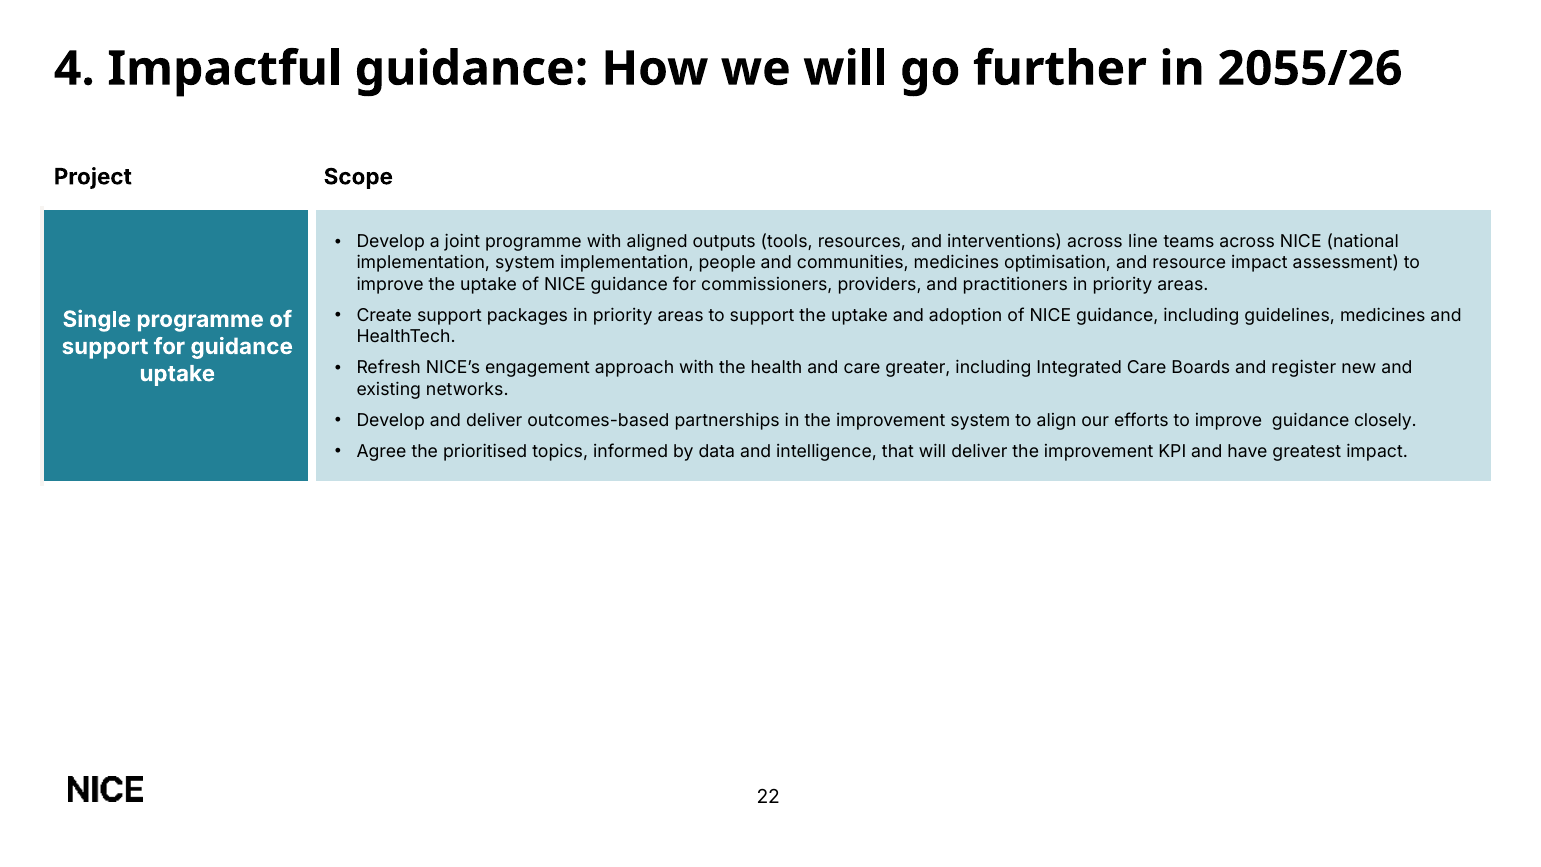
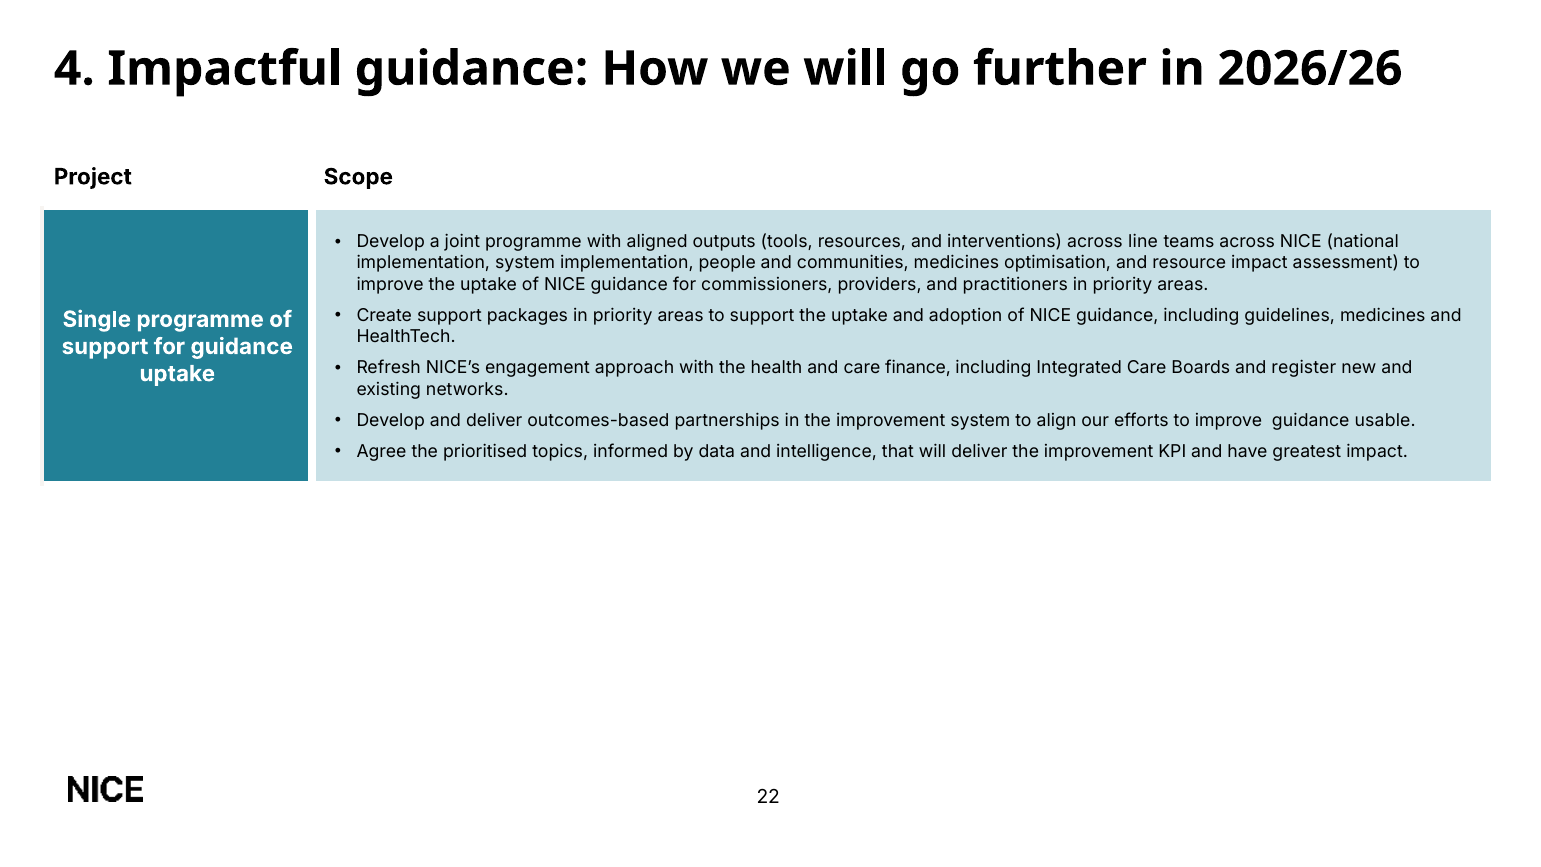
2055/26: 2055/26 -> 2026/26 (1310, 69)
greater: greater -> finance (918, 368)
closely: closely -> usable (1385, 420)
